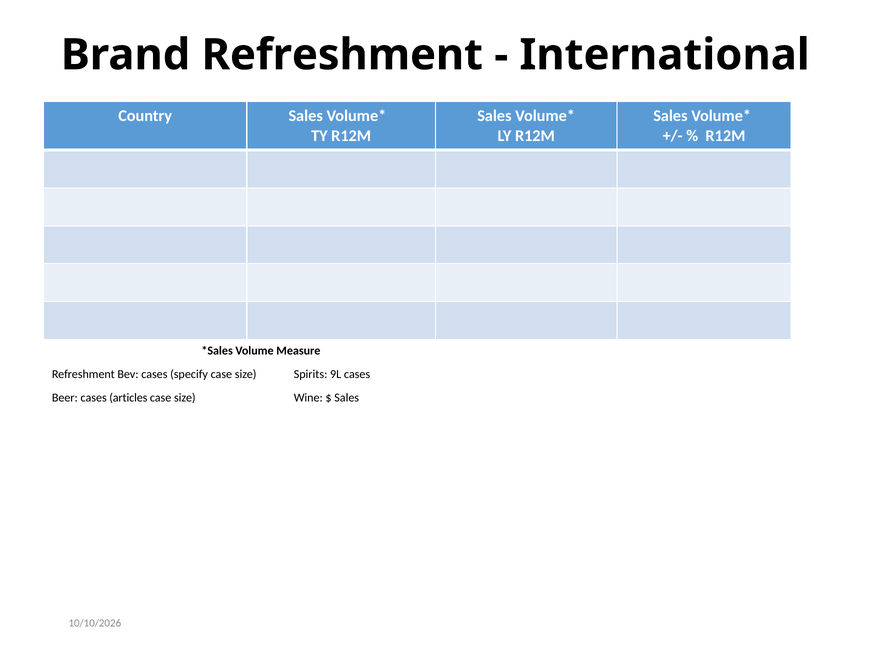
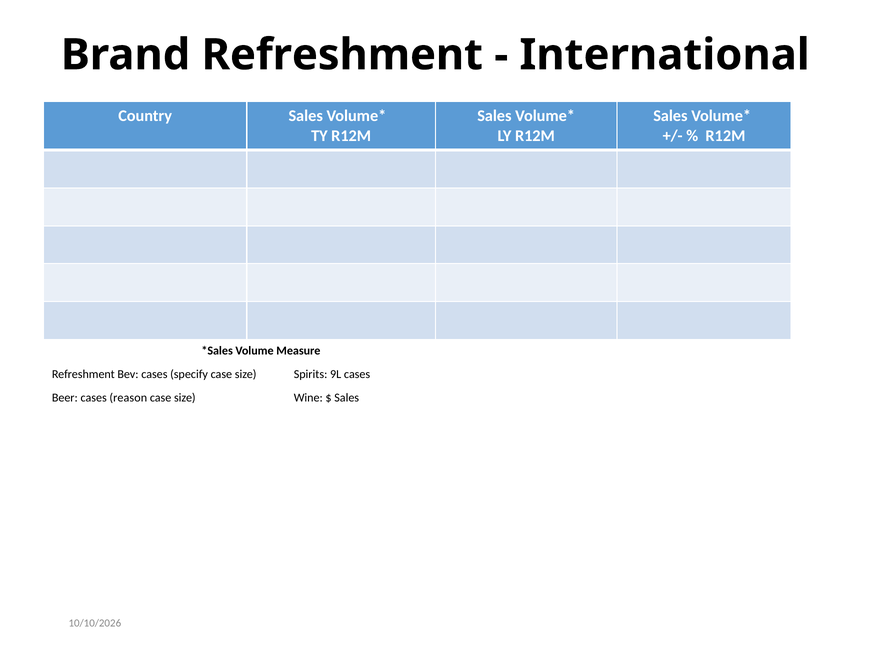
articles: articles -> reason (128, 398)
